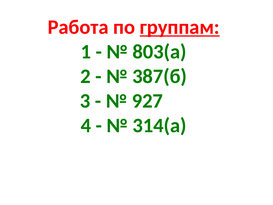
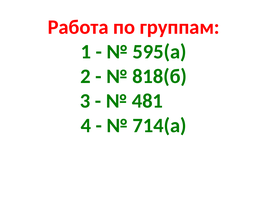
группам underline: present -> none (180, 27)
803(а: 803(а -> 595(а (160, 52)
387(б: 387(б -> 818(б (160, 76)
927: 927 -> 481 (147, 101)
314(а: 314(а -> 714(а (160, 125)
